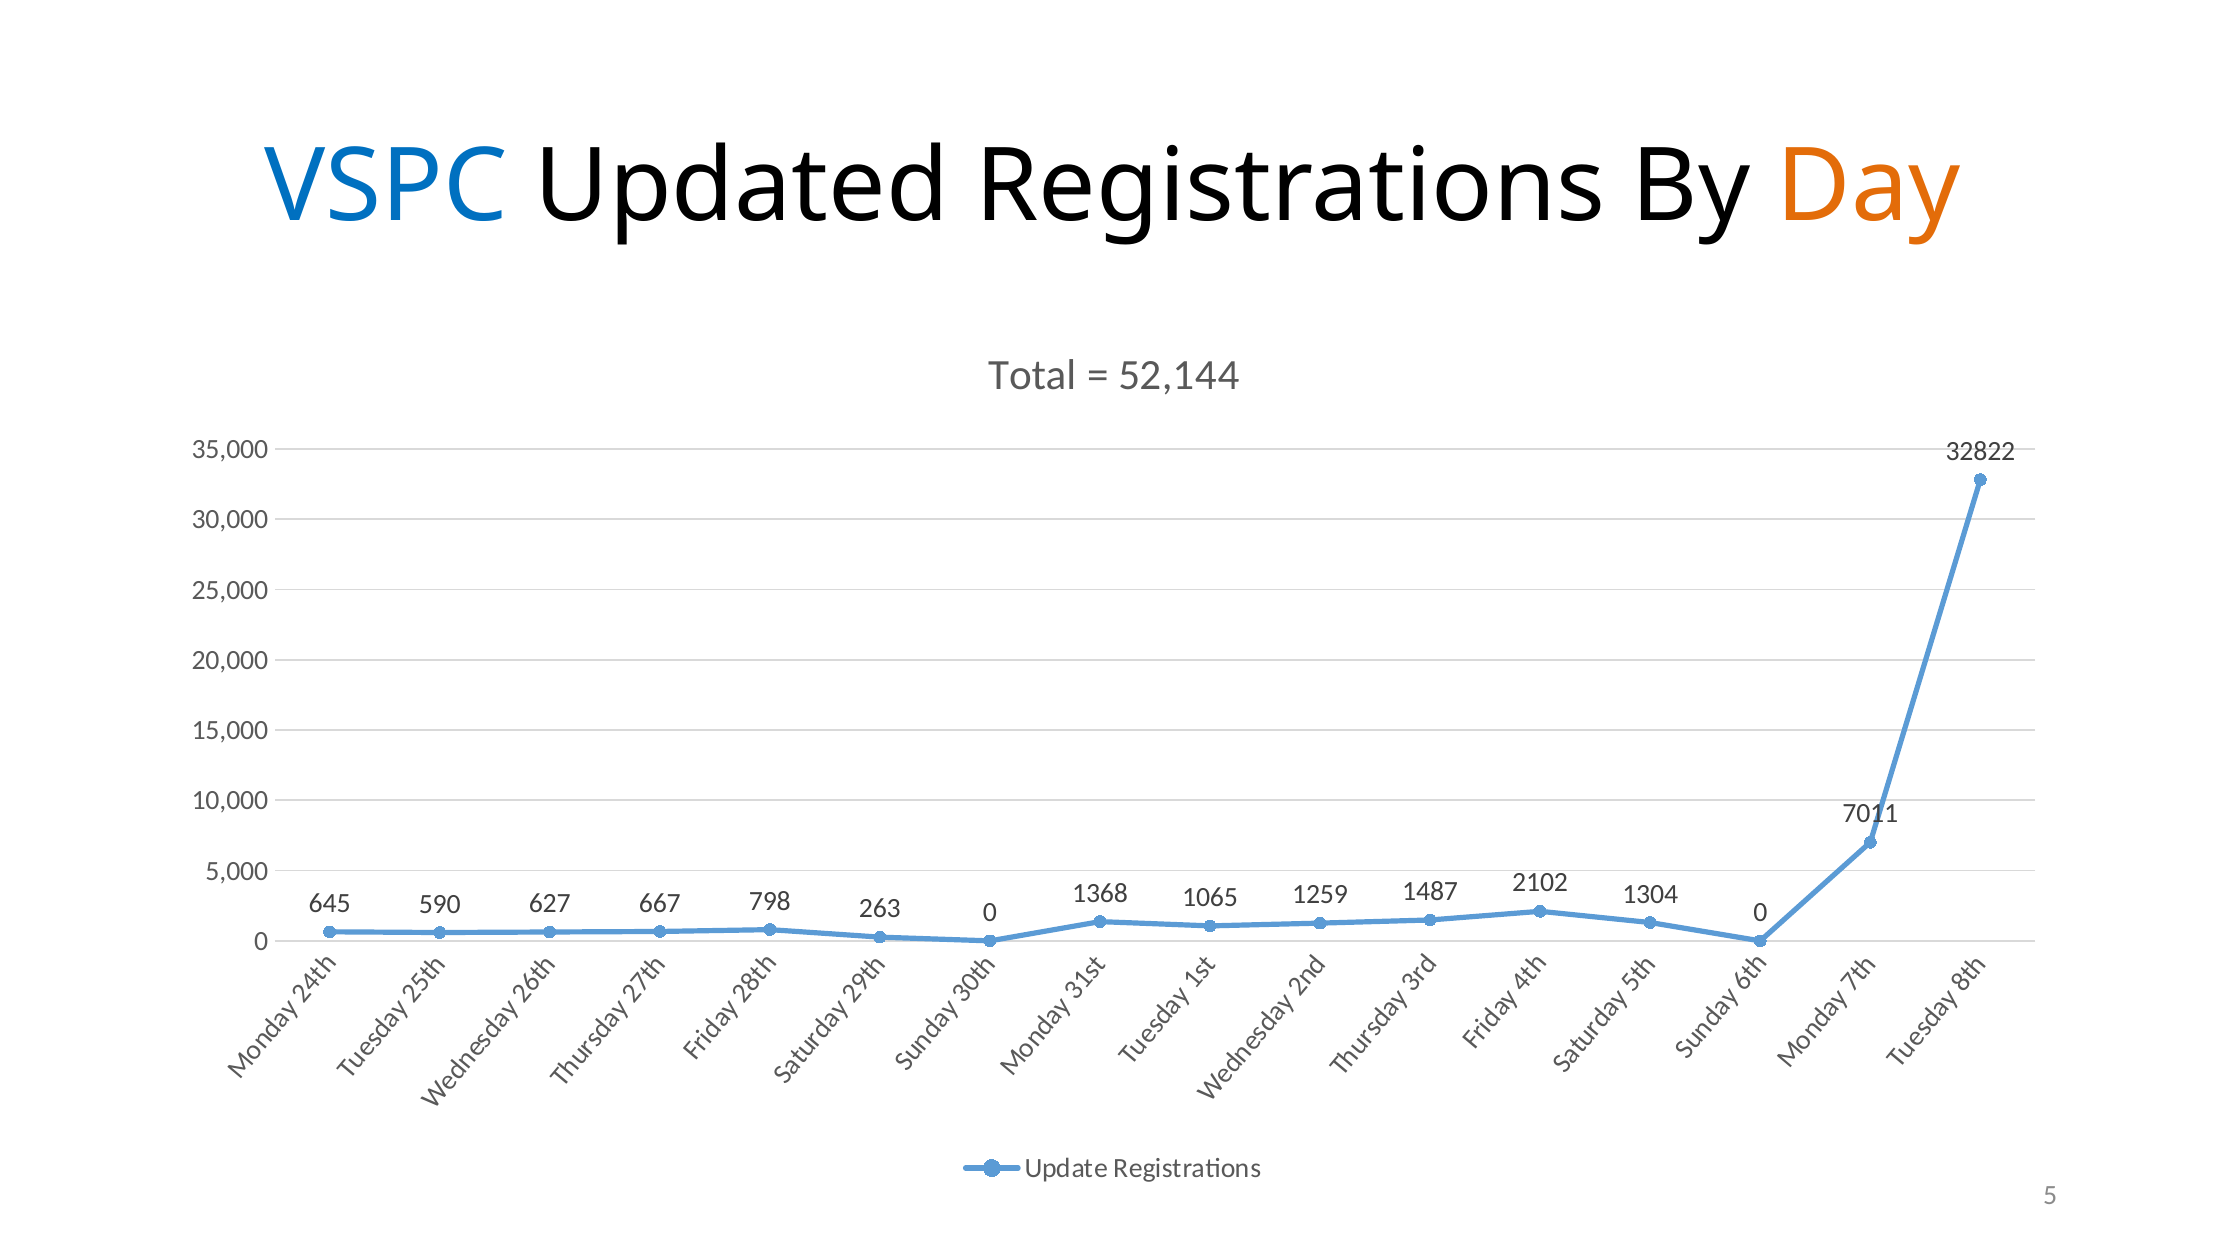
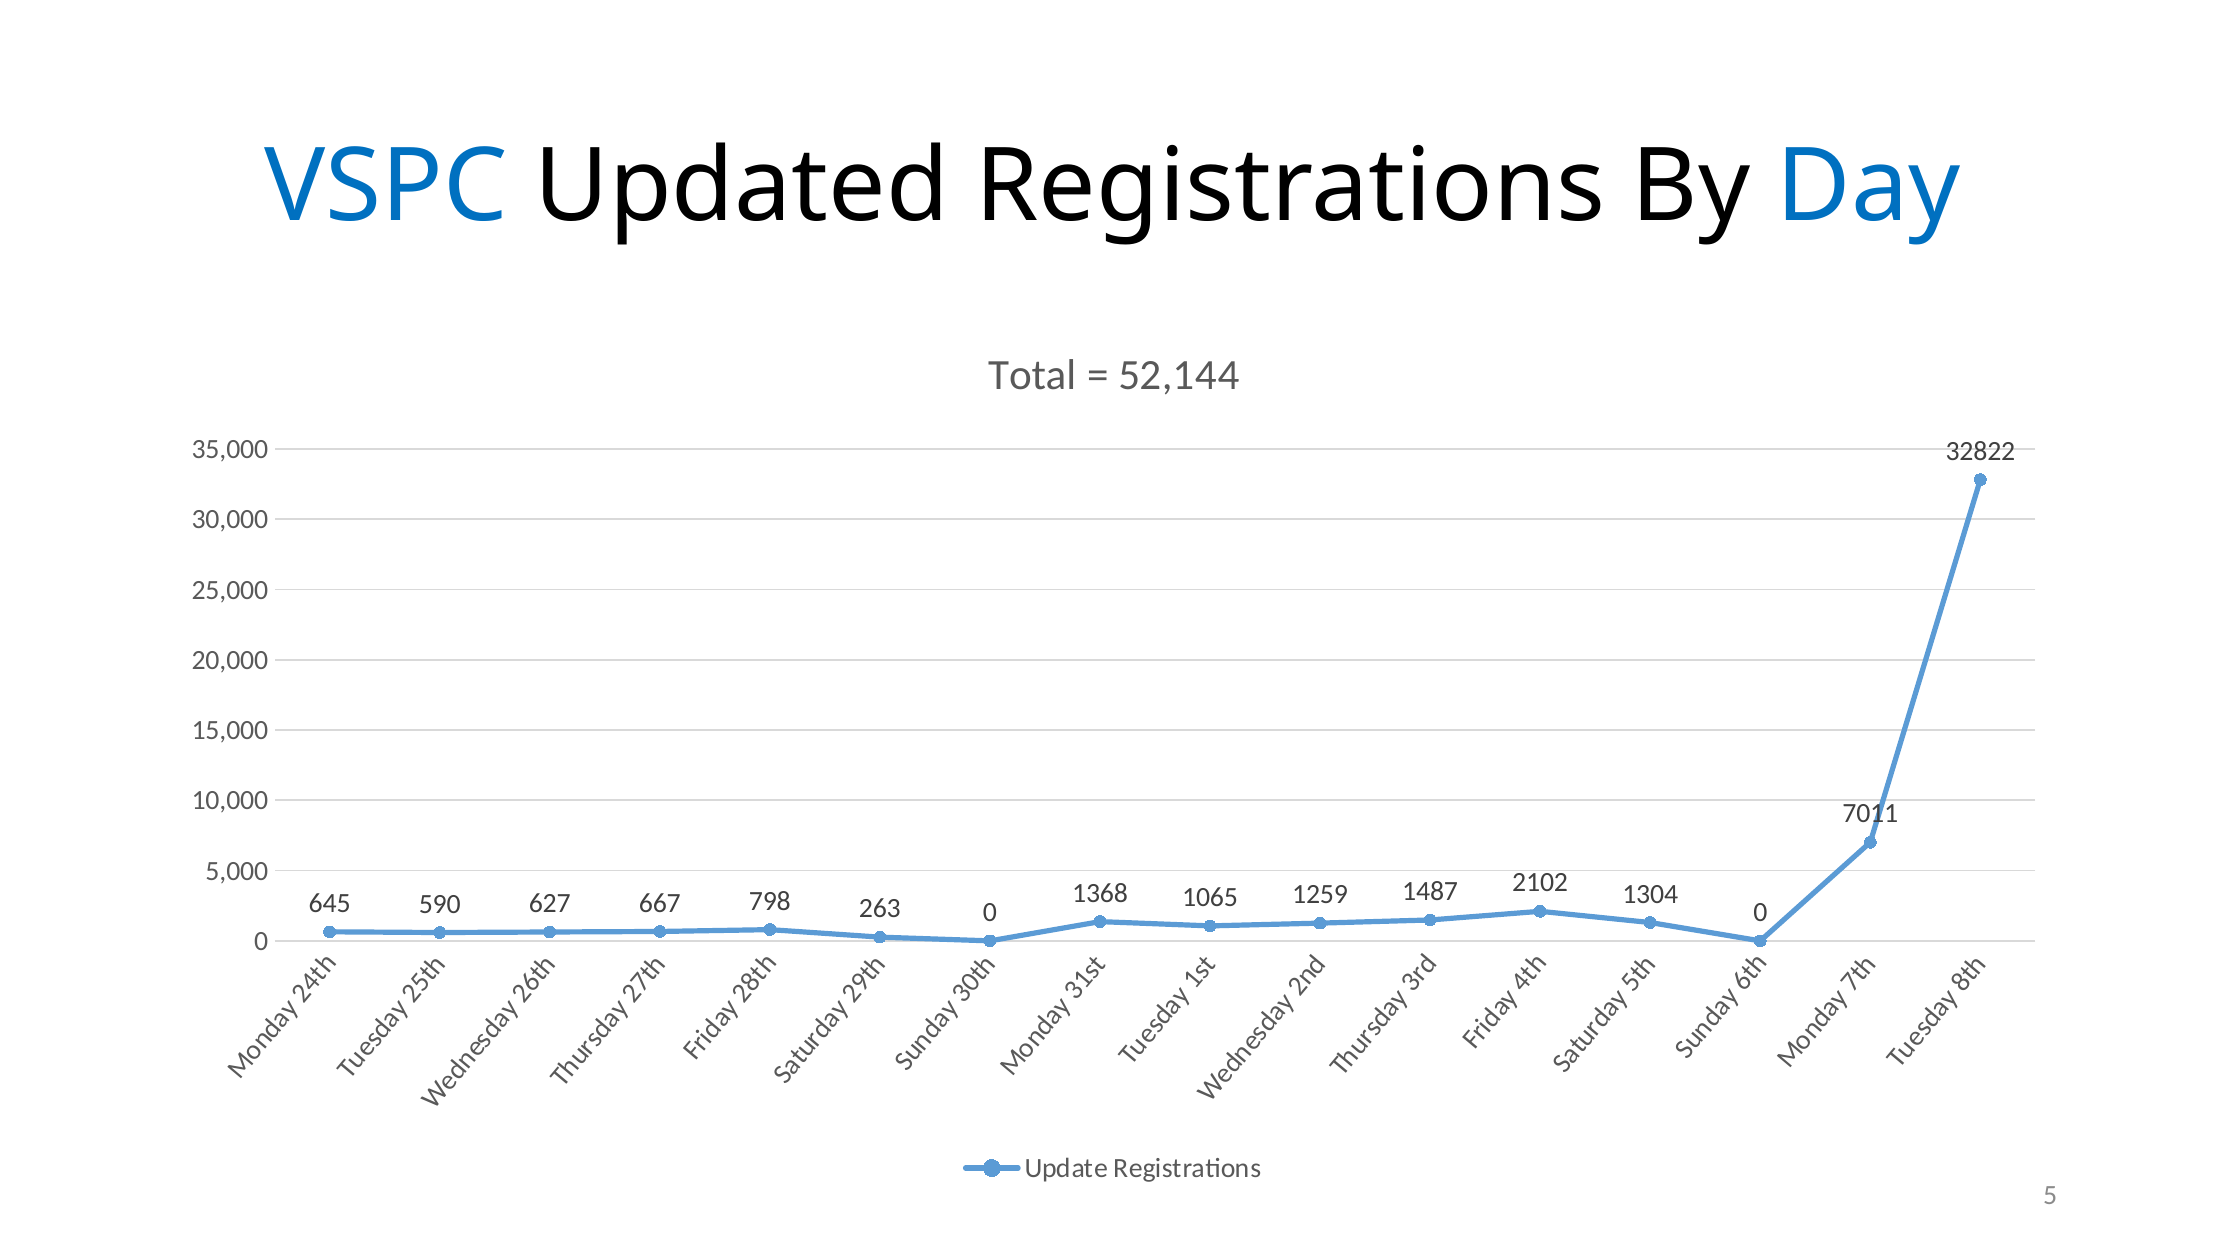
Day colour: orange -> blue (1869, 187)
